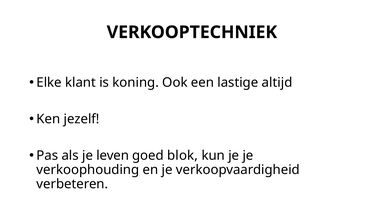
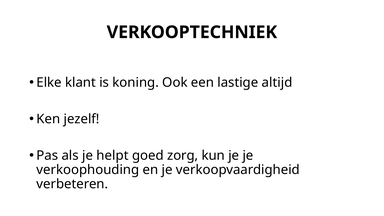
leven: leven -> helpt (112, 155)
blok: blok -> zorg (183, 155)
